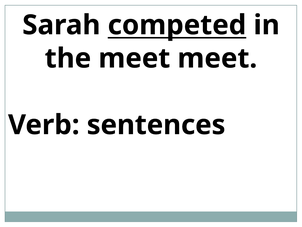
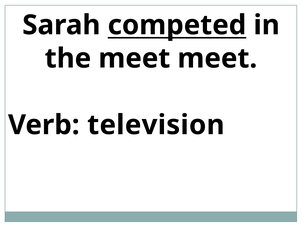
sentences: sentences -> television (156, 125)
